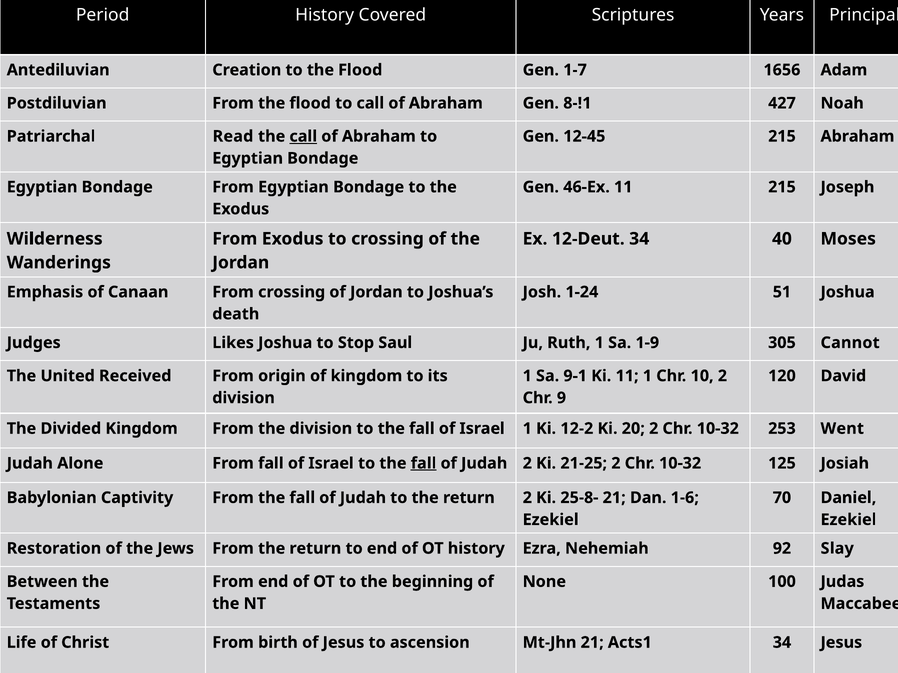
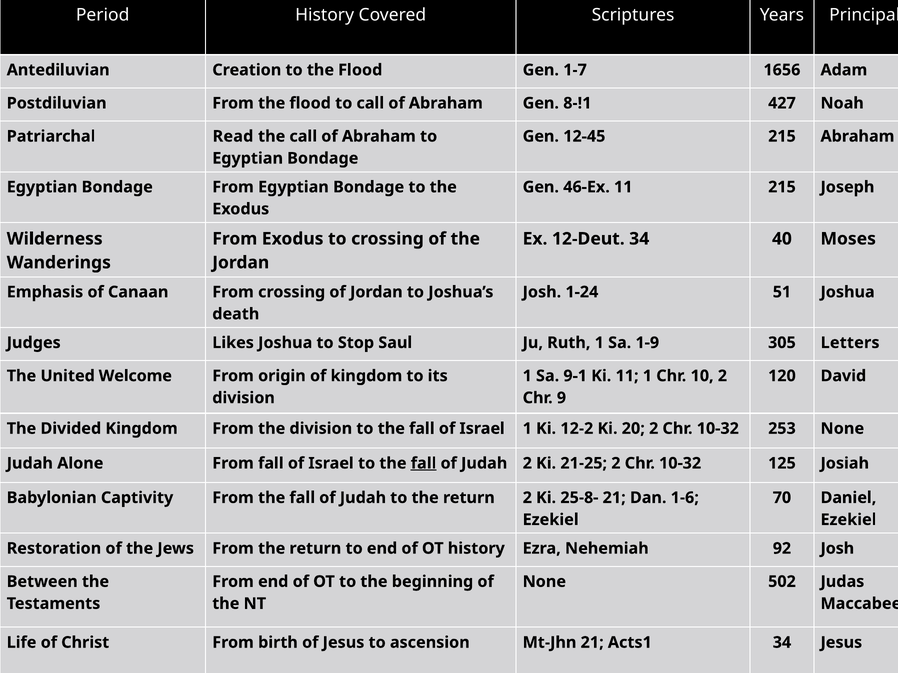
call underline: present -> none (303, 136)
Cannot: Cannot -> Letters (850, 343)
Received: Received -> Welcome (135, 376)
253 Went: Went -> None (842, 429)
92 Slay: Slay -> Josh (837, 549)
100: 100 -> 502 (782, 582)
